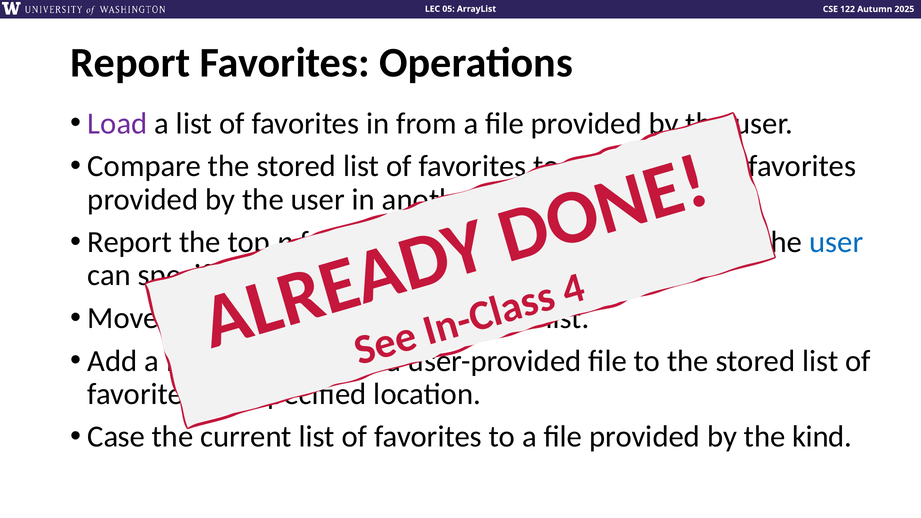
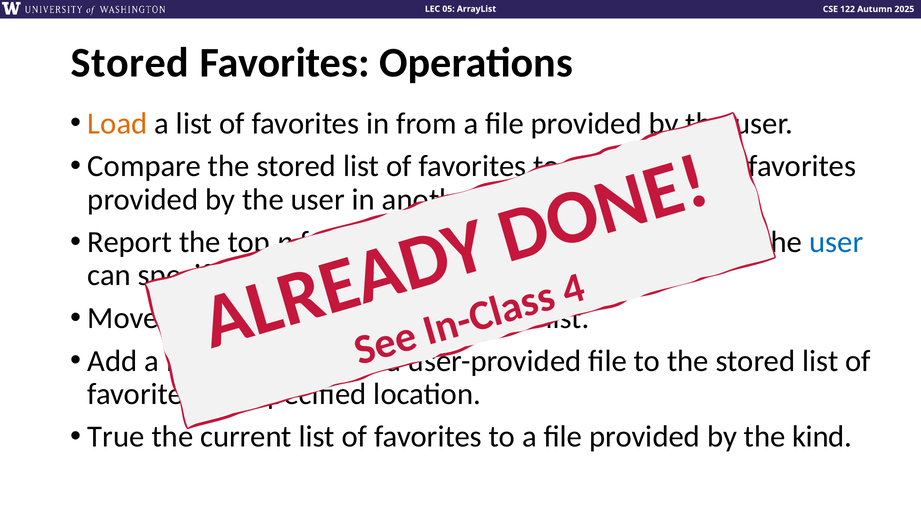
Report: Report -> Stored (130, 63)
Load colour: purple -> orange (117, 123)
Case: Case -> True (116, 437)
